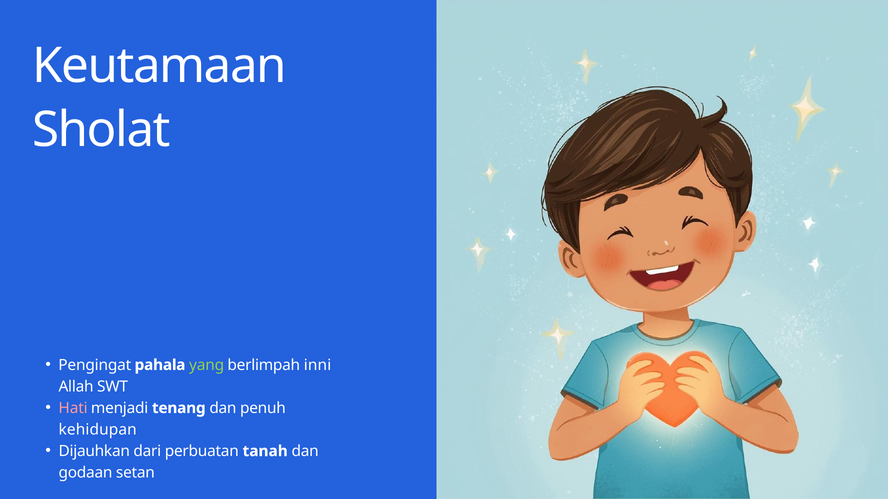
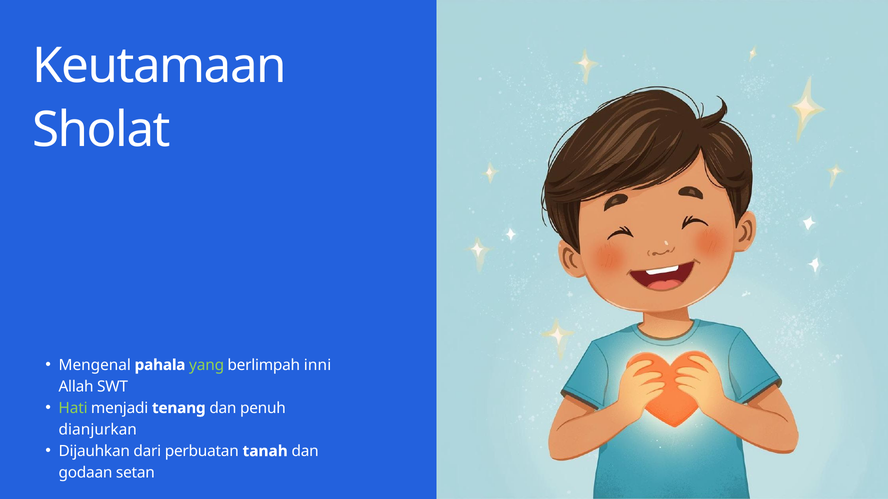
Pengingat: Pengingat -> Mengenal (95, 365)
Hati colour: pink -> light green (73, 408)
kehidupan: kehidupan -> dianjurkan (98, 430)
